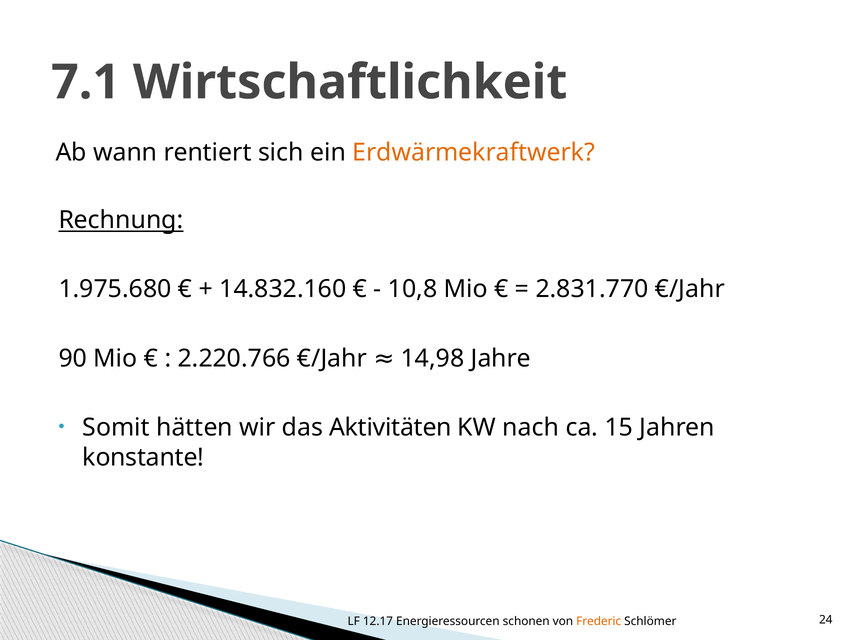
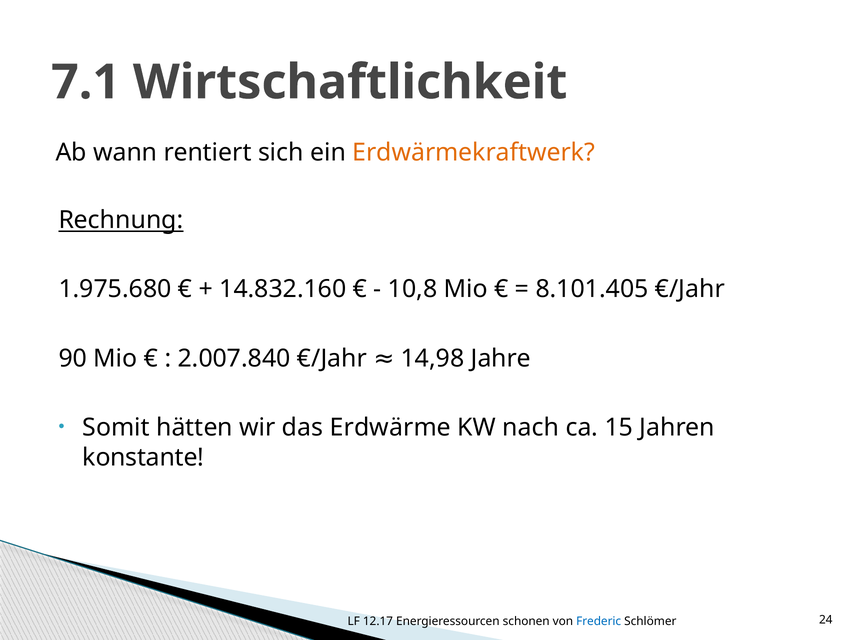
2.831.770: 2.831.770 -> 8.101.405 (592, 289)
2.220.766: 2.220.766 -> 2.007.840 (234, 358)
Aktivitäten: Aktivitäten -> Erdwärme (390, 427)
Frederic colour: orange -> blue (599, 621)
